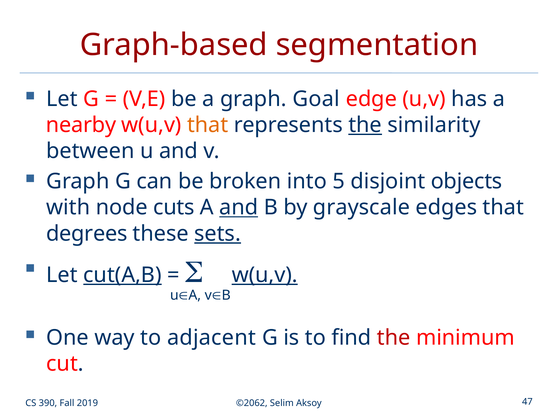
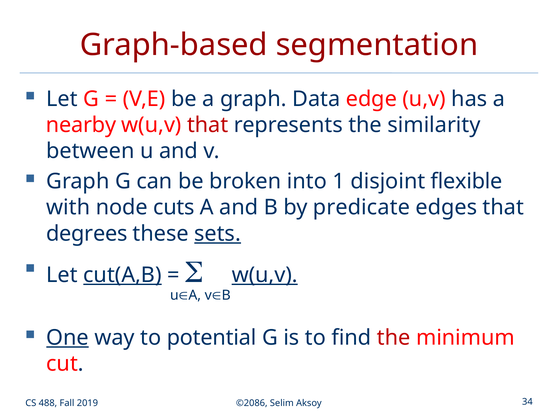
Goal: Goal -> Data (316, 99)
that colour: orange -> red (208, 125)
the underline: present -> none (365, 125)
5: 5 -> 1 (339, 182)
objects: objects -> flexible (467, 182)
and underline: present -> none (239, 208)
grayscale: grayscale -> predicate (361, 208)
One underline: none -> present (68, 338)
adjacent: adjacent -> potential (212, 338)
390: 390 -> 488 (48, 404)
©2062: ©2062 -> ©2086 (252, 404)
47: 47 -> 34 (527, 402)
